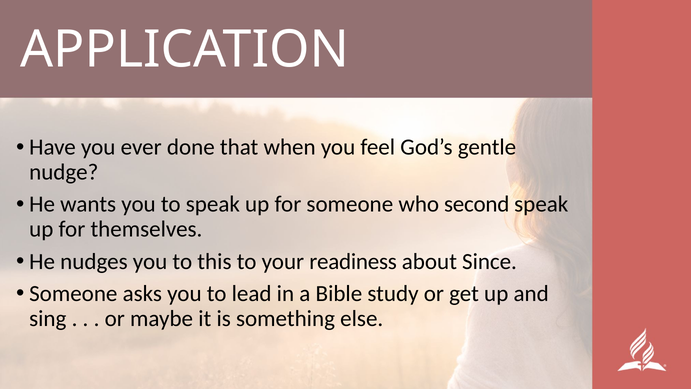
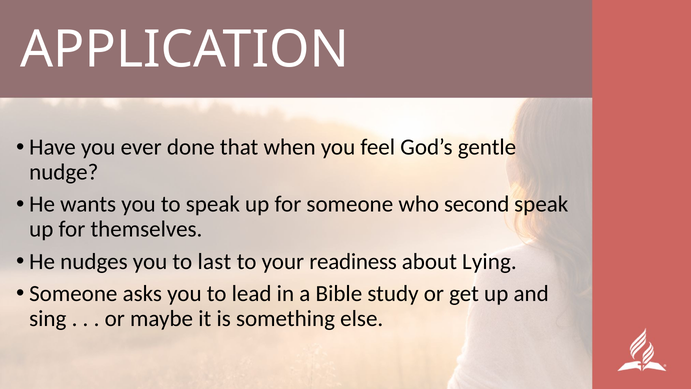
this: this -> last (214, 261)
Since: Since -> Lying (489, 261)
